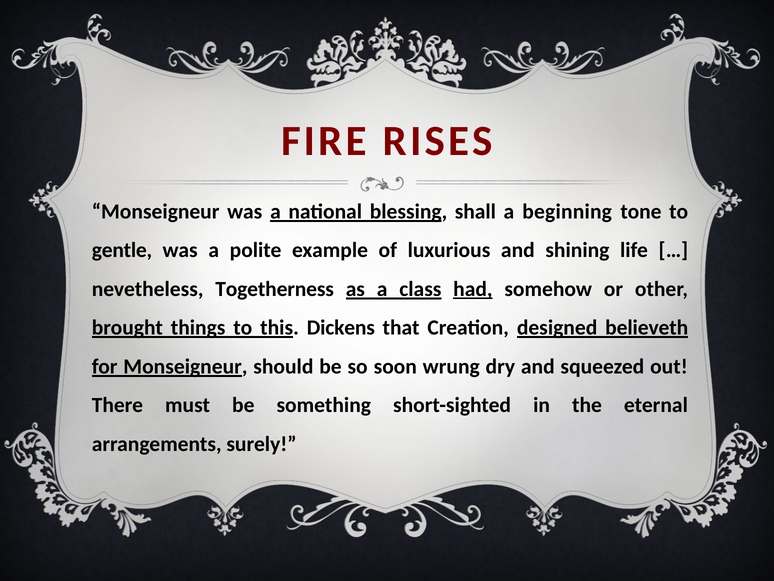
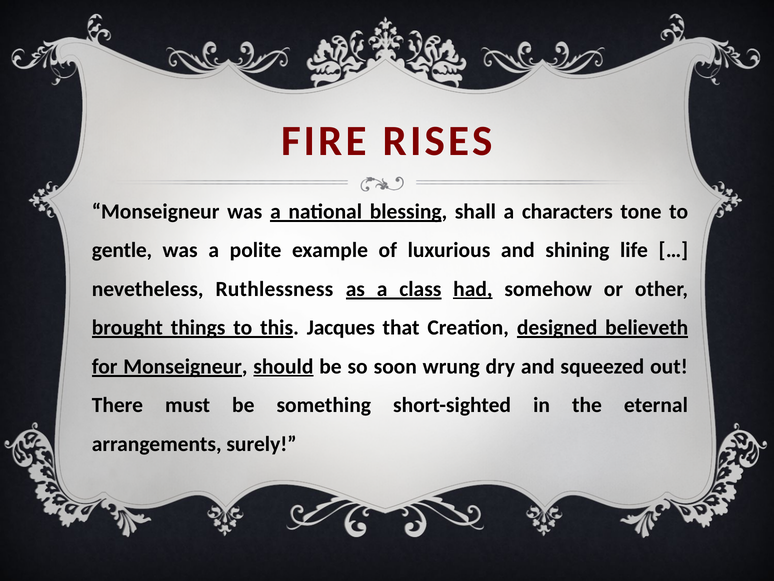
beginning: beginning -> characters (567, 211)
Togetherness: Togetherness -> Ruthlessness (274, 289)
Dickens: Dickens -> Jacques (341, 327)
should underline: none -> present (283, 366)
